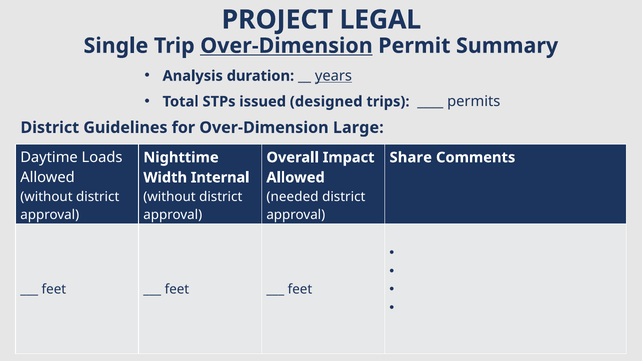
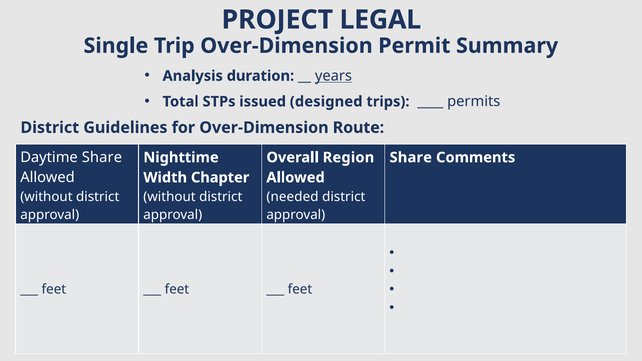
Over-Dimension underline: present -> none (286, 46)
Large: Large -> Route (358, 128)
Daytime Loads: Loads -> Share (102, 158)
Impact: Impact -> Region (348, 158)
Internal: Internal -> Chapter (220, 178)
